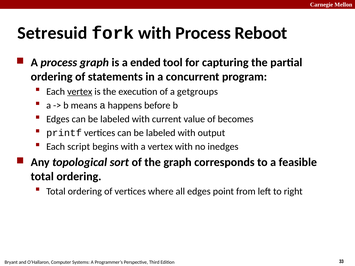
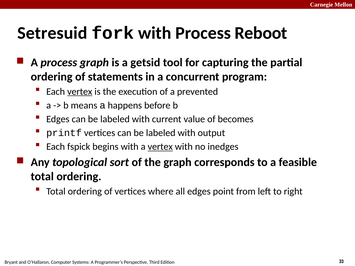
ended: ended -> getsid (145, 63)
getgroups: getgroups -> prevented (198, 92)
script: script -> fspick (79, 147)
vertex underline: none -> present (160, 147)
